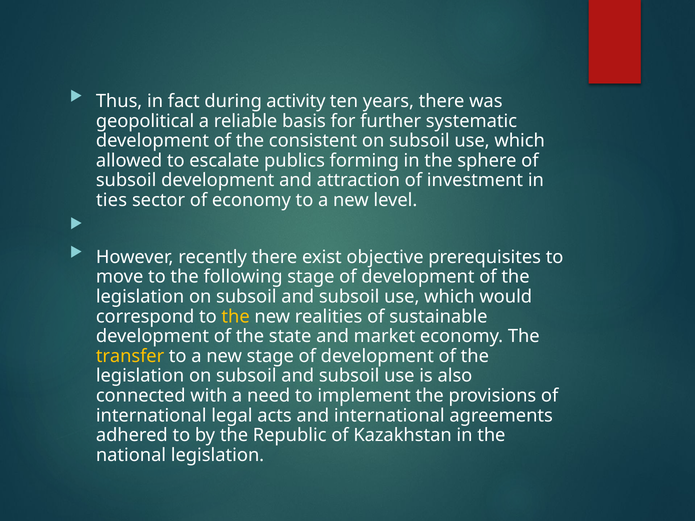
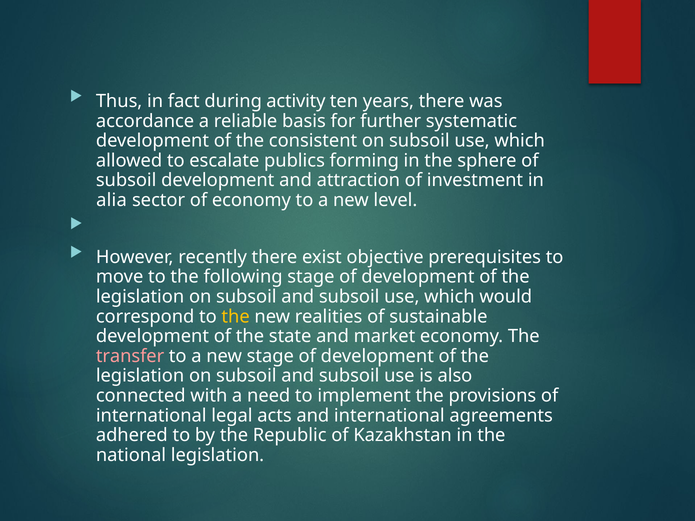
geopolitical: geopolitical -> accordance (145, 121)
ties: ties -> alia (112, 200)
transfer colour: yellow -> pink (130, 356)
